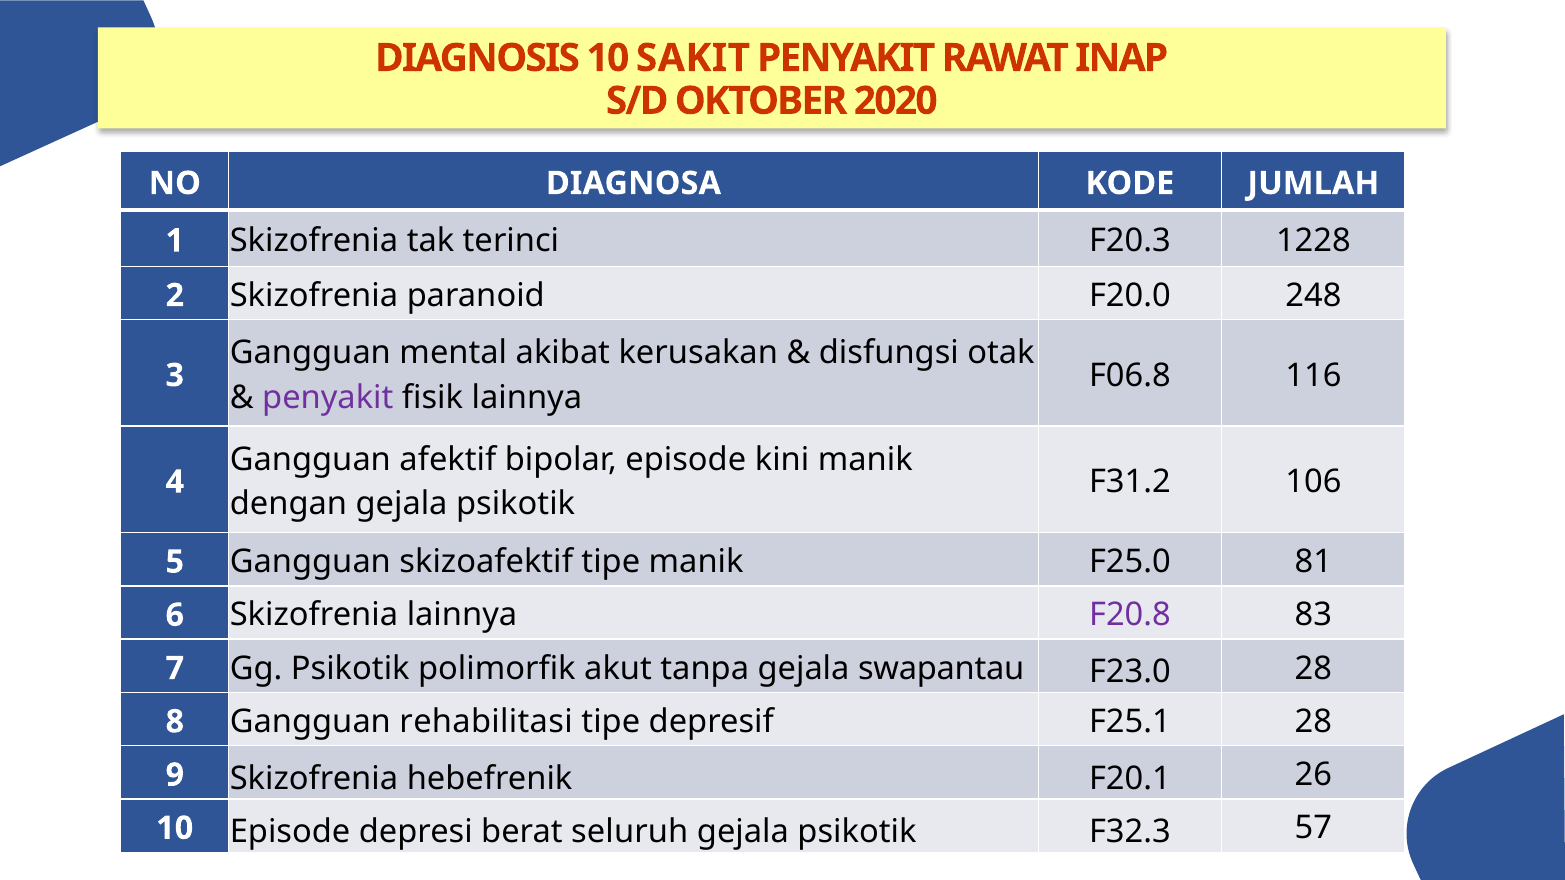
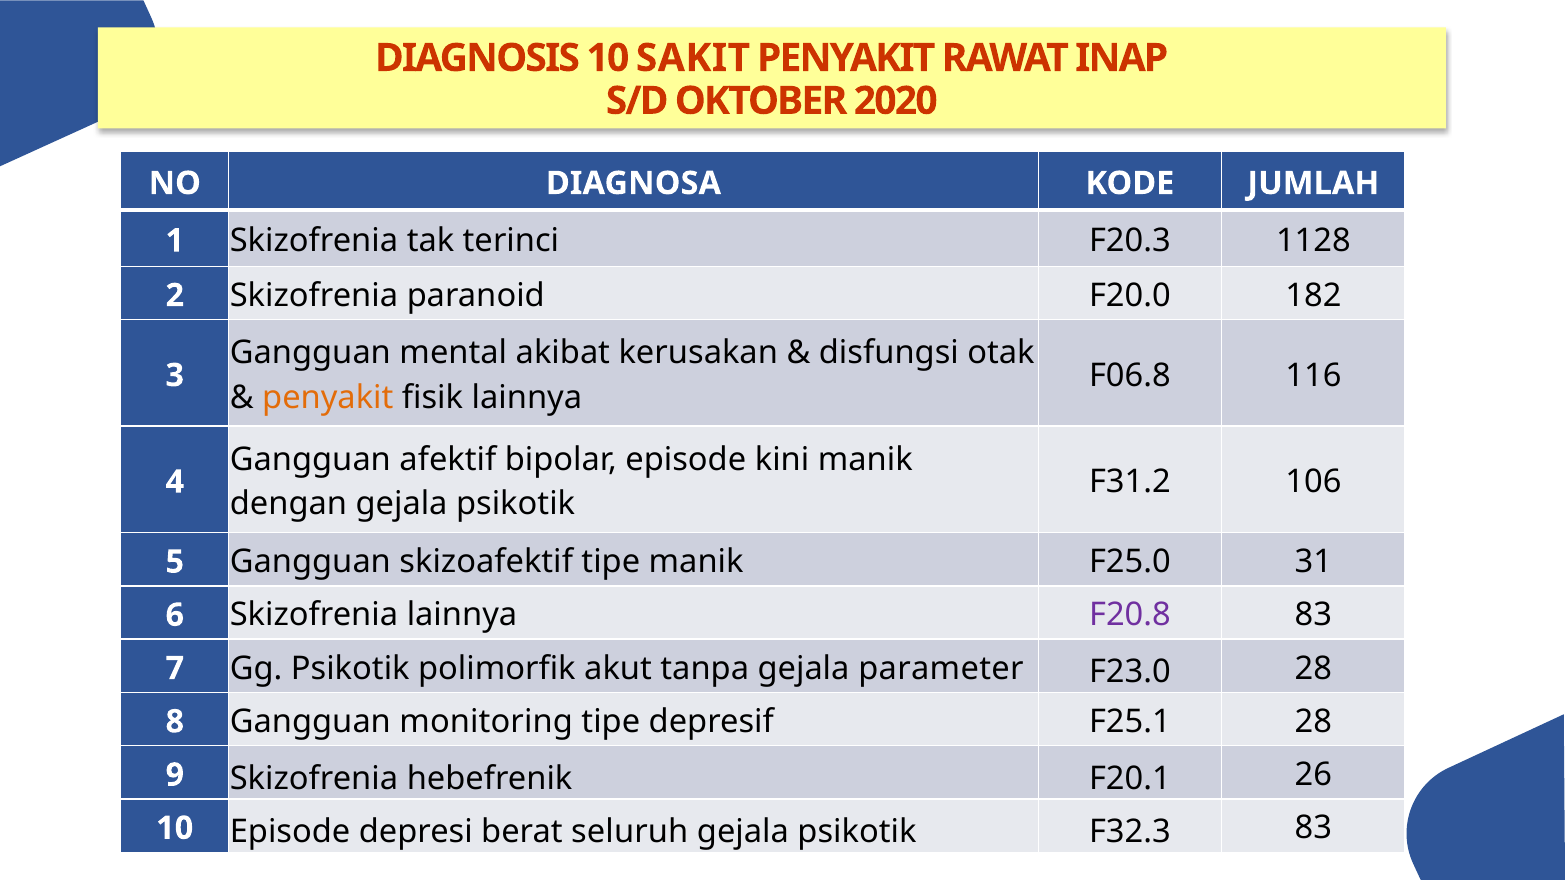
1228: 1228 -> 1128 (1313, 241)
248: 248 -> 182 (1313, 296)
penyakit colour: purple -> orange (328, 398)
81: 81 -> 31 (1313, 562)
swapantau: swapantau -> parameter (941, 669)
rehabilitasi: rehabilitasi -> monitoring (486, 722)
F32.3 57: 57 -> 83 (1313, 828)
